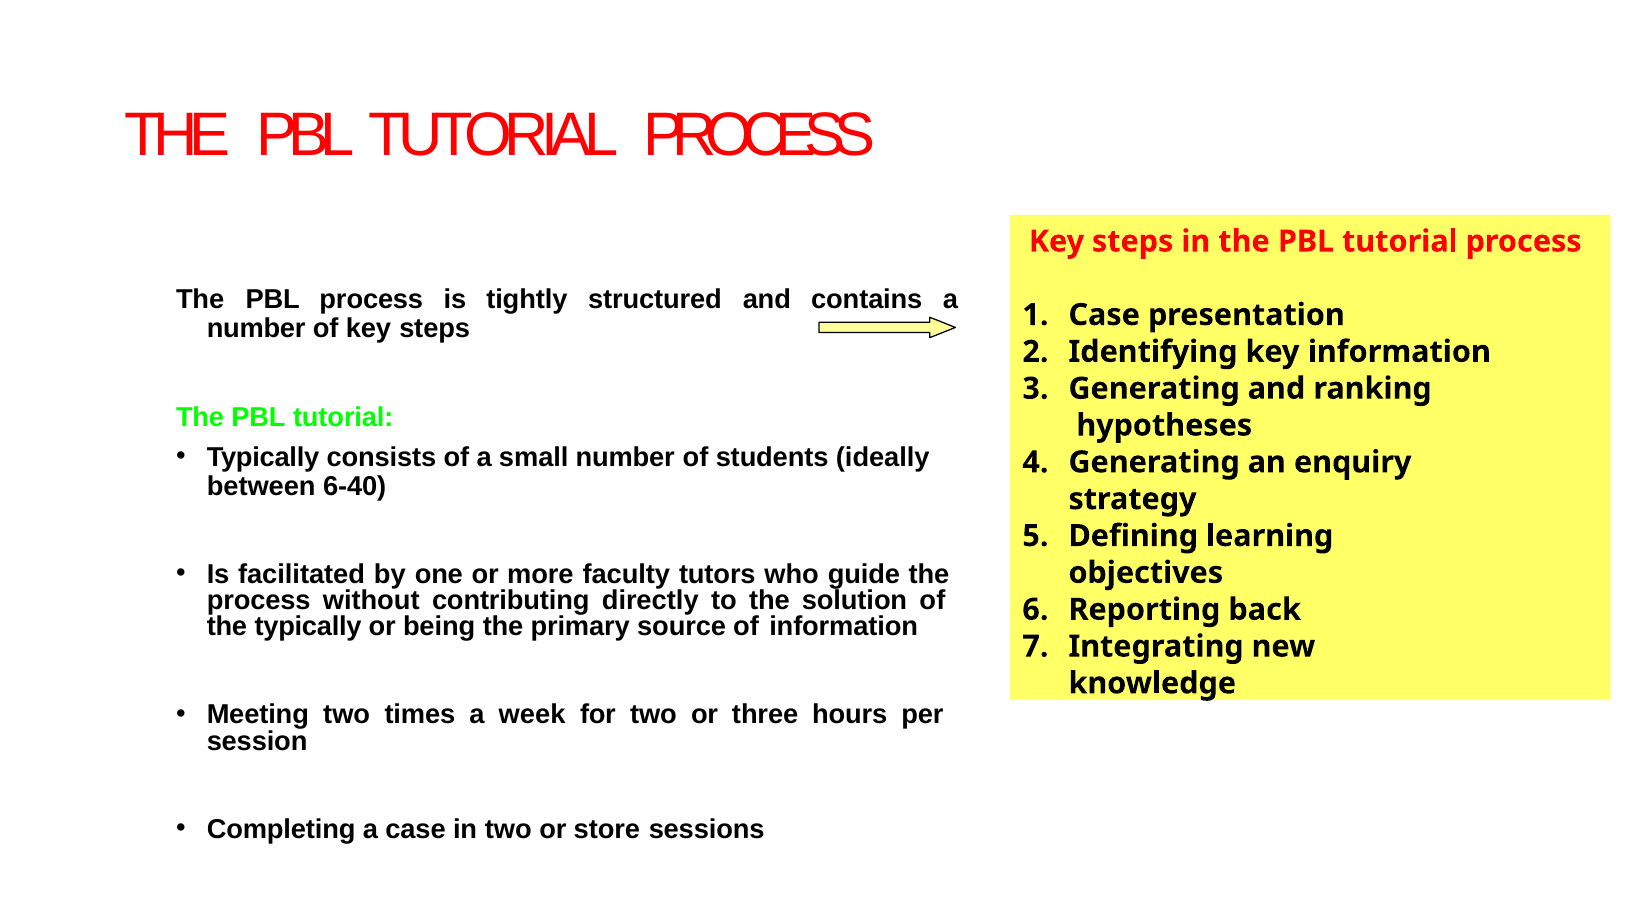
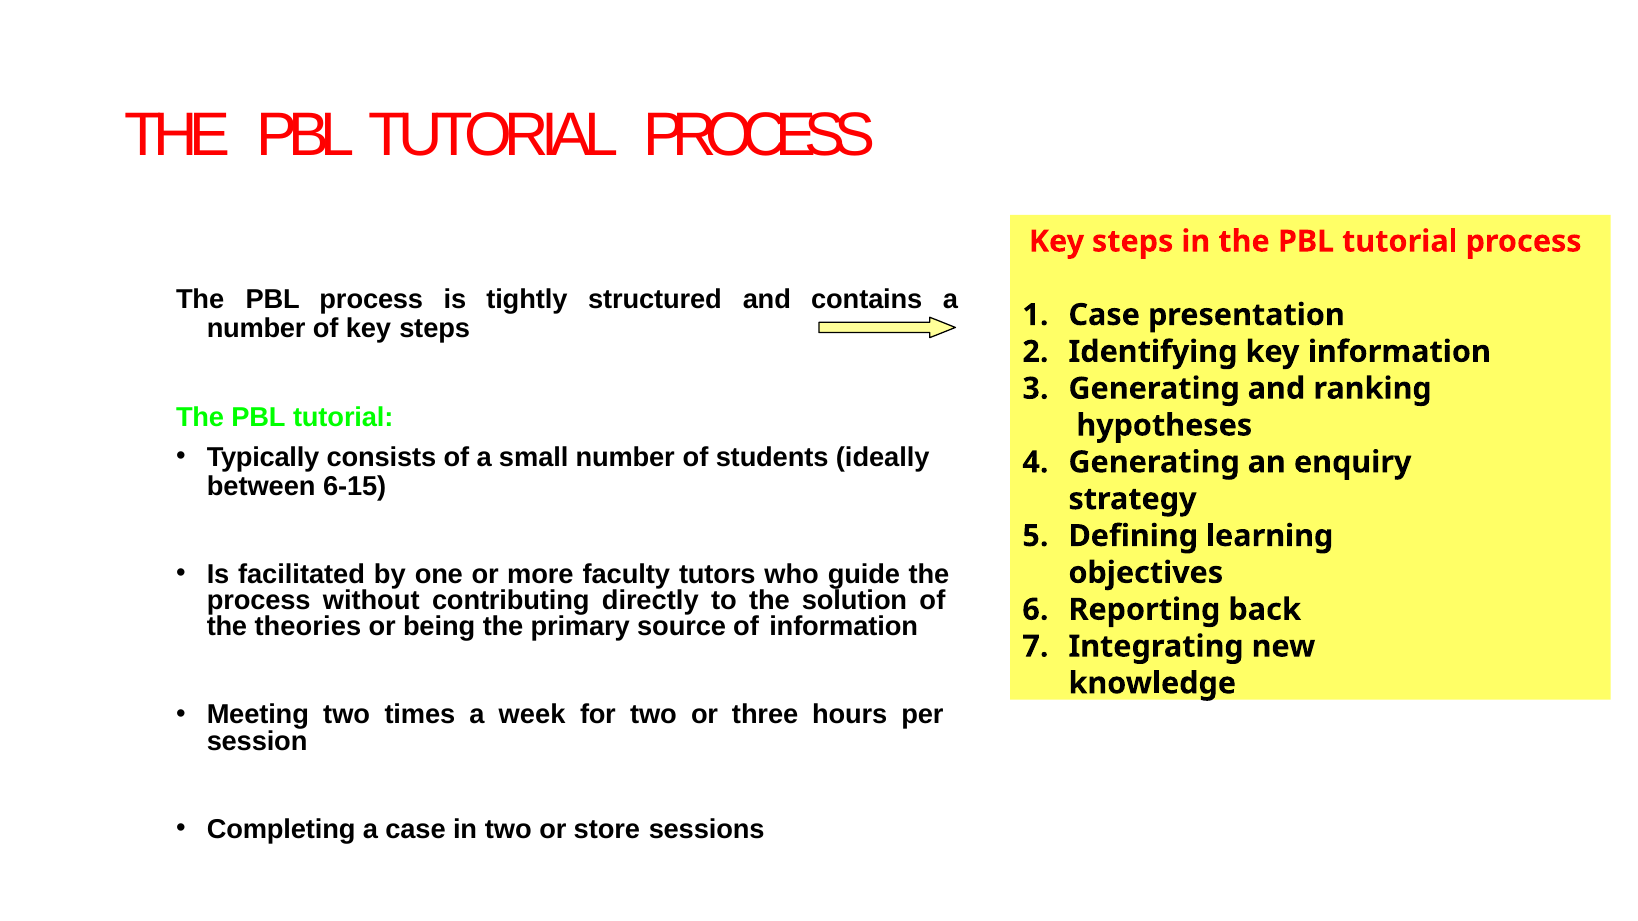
6-40: 6-40 -> 6-15 (355, 487)
the typically: typically -> theories (308, 627)
